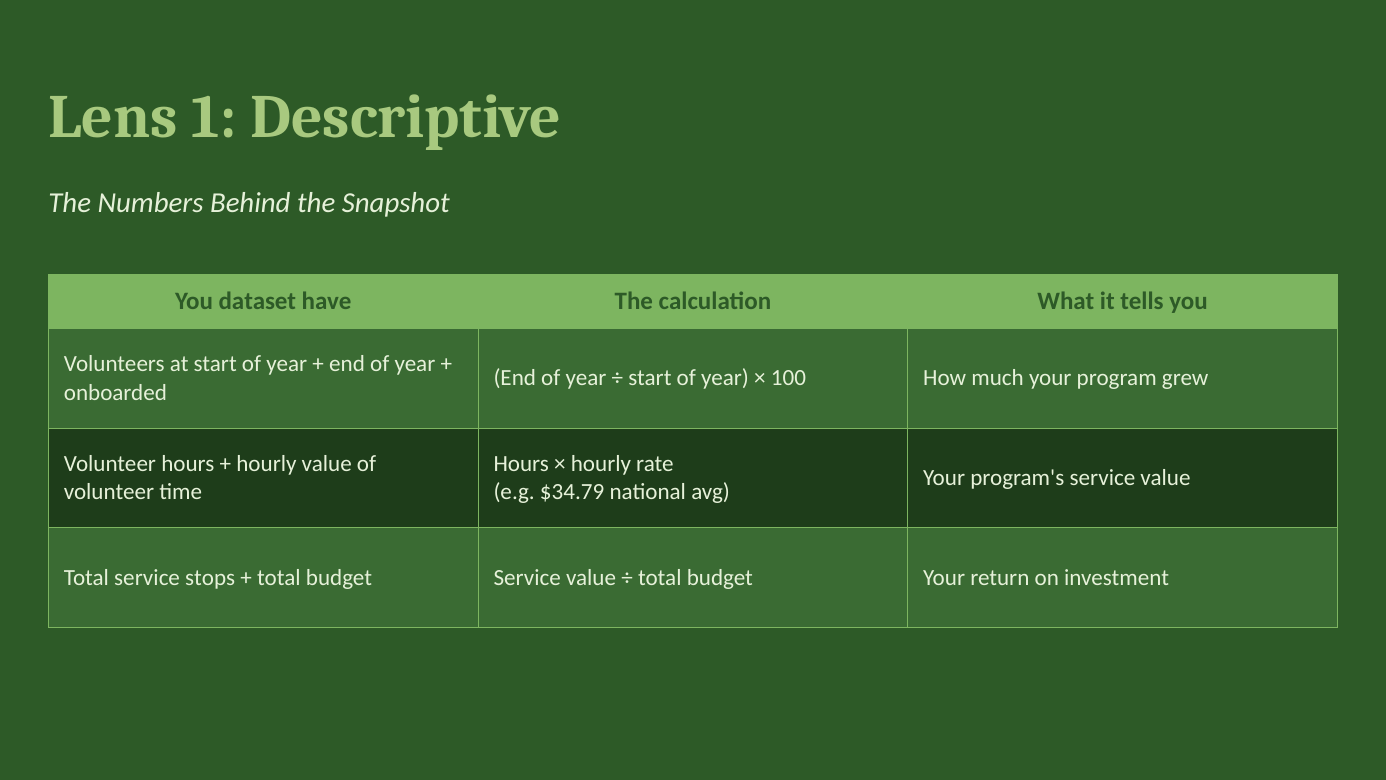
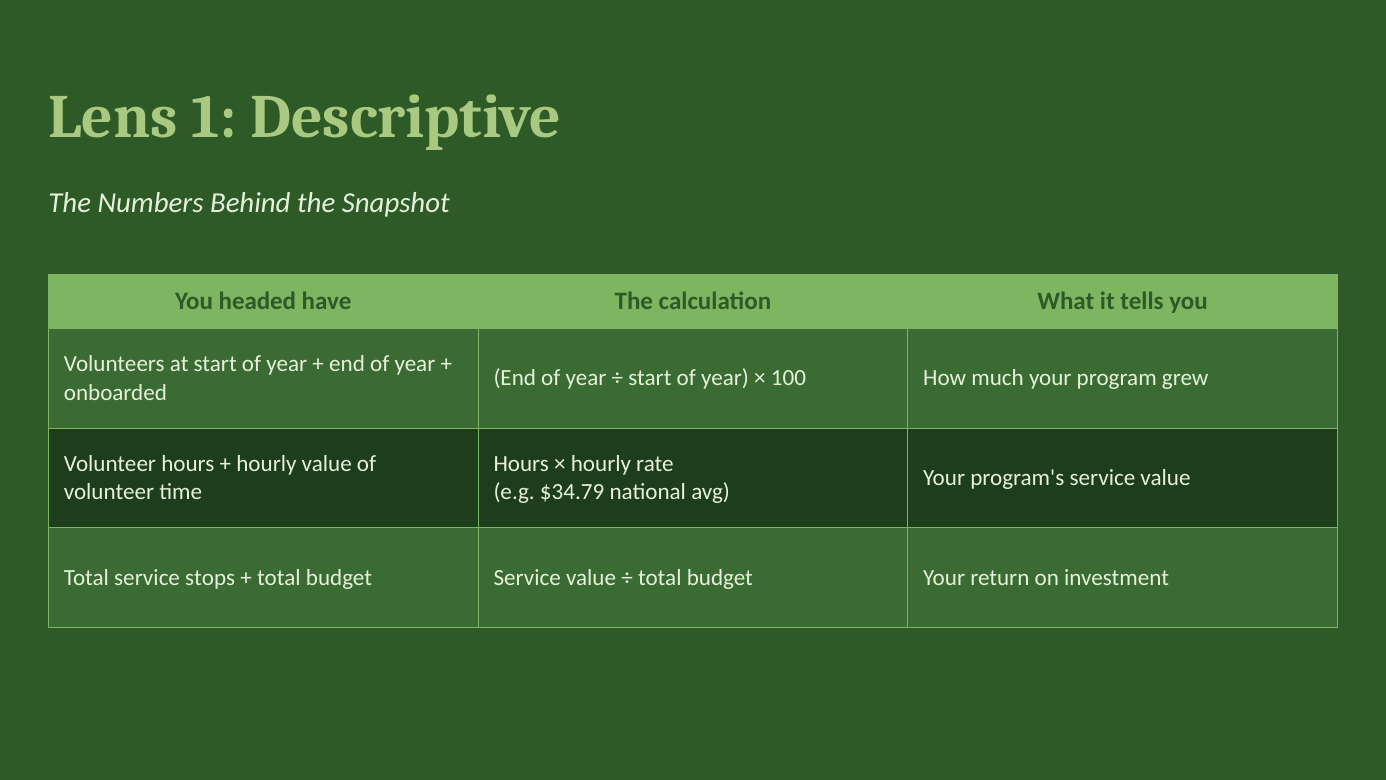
dataset: dataset -> headed (257, 301)
